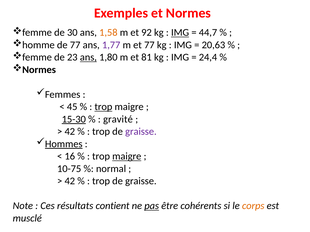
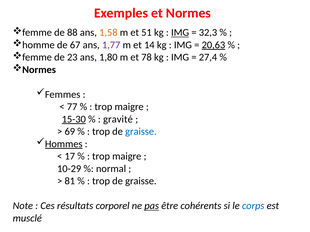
30: 30 -> 88 (72, 33)
92: 92 -> 51 (147, 33)
44,7: 44,7 -> 32,3 (208, 33)
de 77: 77 -> 67 (75, 45)
et 77: 77 -> 14 (149, 45)
20,63 underline: none -> present (213, 45)
ans underline: present -> none (88, 57)
81: 81 -> 78 (147, 57)
24,4: 24,4 -> 27,4 (208, 57)
45: 45 -> 77 (72, 107)
trop underline: present -> none (103, 107)
42: 42 -> 69 (70, 132)
graisse colour: purple -> blue (141, 132)
16: 16 -> 17 (70, 157)
maigre underline: present -> none (127, 157)
10-75: 10-75 -> 10-29 (69, 169)
42: 42 -> 81 (70, 181)
contient: contient -> corporel (113, 206)
corps colour: orange -> blue (253, 206)
